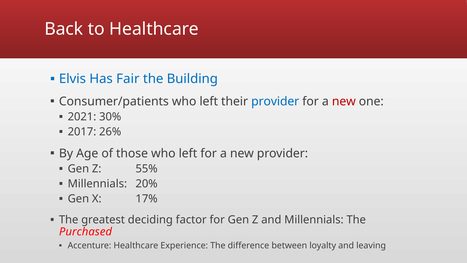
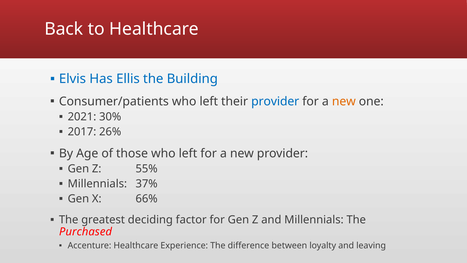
Fair: Fair -> Ellis (128, 79)
new colour: red -> orange (344, 101)
20%: 20% -> 37% (147, 184)
17%: 17% -> 66% (147, 199)
